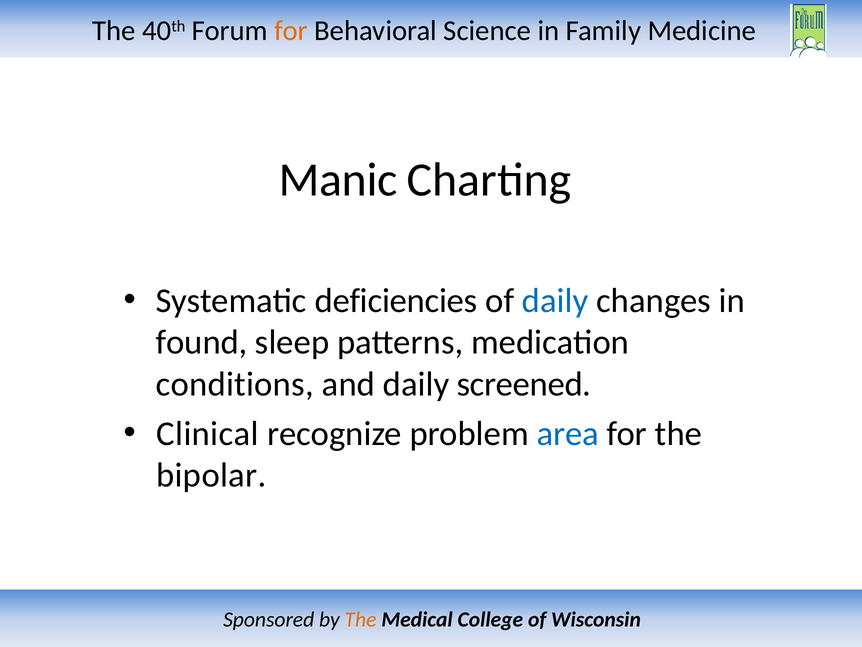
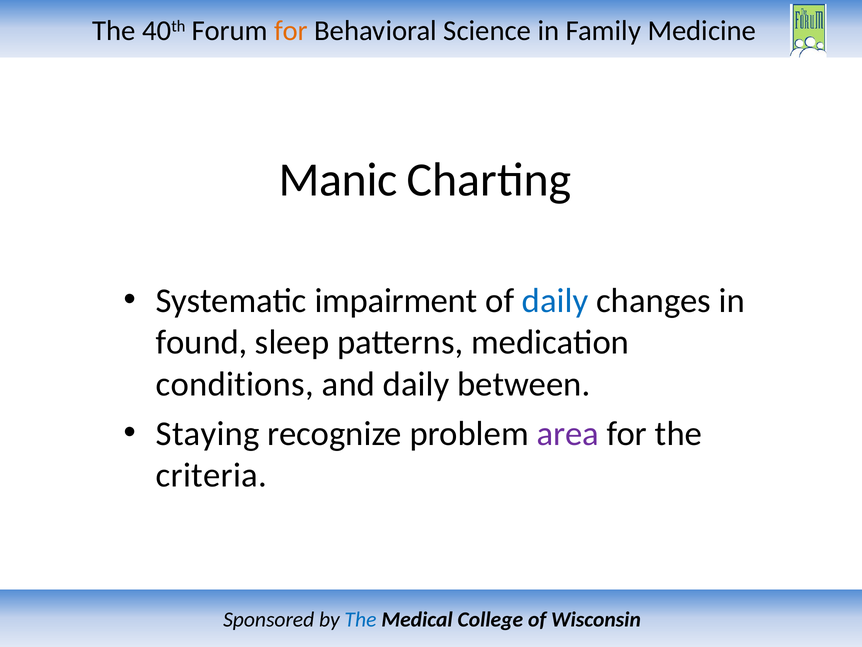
deficiencies: deficiencies -> impairment (396, 301)
screened: screened -> between (524, 384)
Clinical: Clinical -> Staying (208, 433)
area colour: blue -> purple (568, 433)
bipolar: bipolar -> criteria (211, 475)
The colour: orange -> blue (360, 619)
